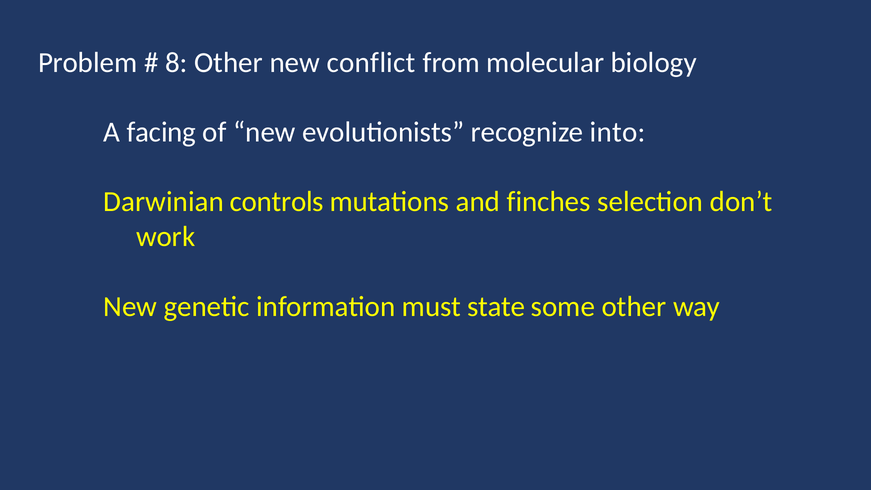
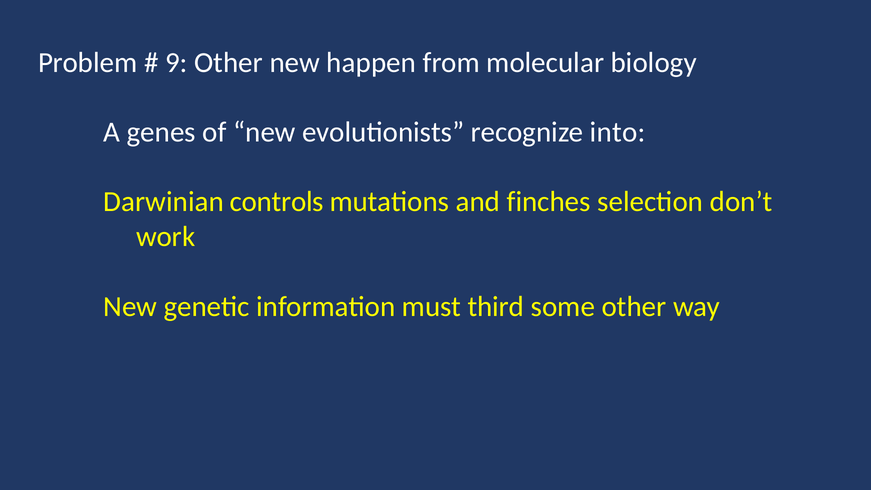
8: 8 -> 9 (176, 62)
conflict: conflict -> happen (371, 62)
facing: facing -> genes (161, 132)
state: state -> third (496, 306)
